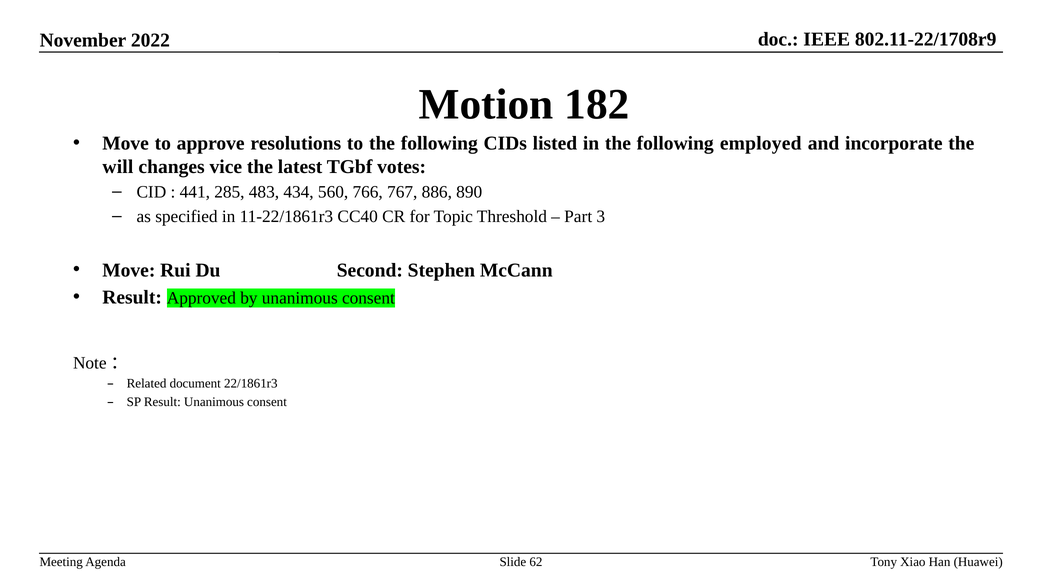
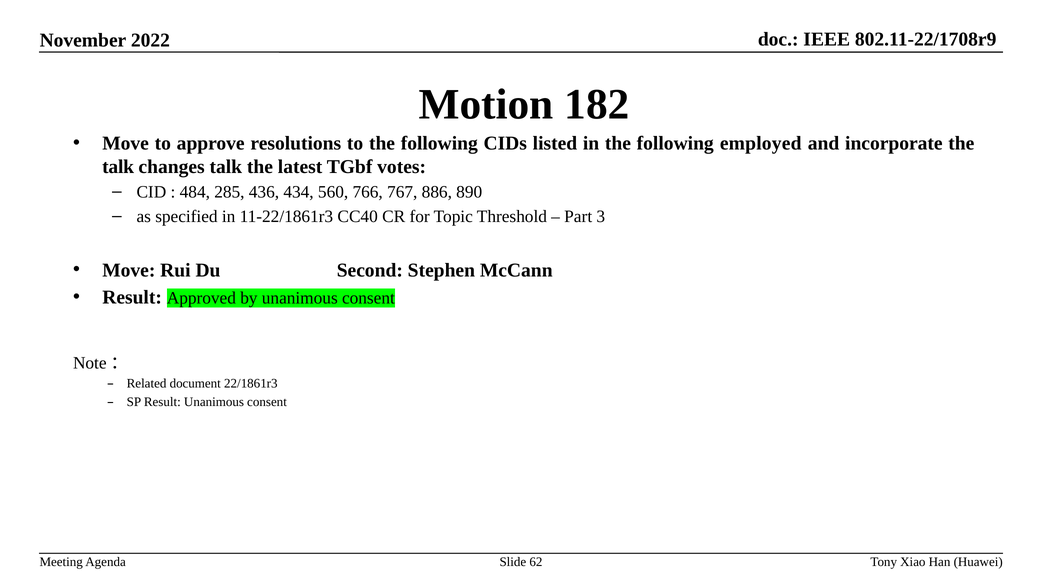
will: will -> talk (118, 167)
changes vice: vice -> talk (226, 167)
441: 441 -> 484 (195, 192)
483: 483 -> 436 (264, 192)
